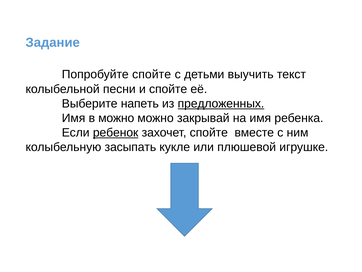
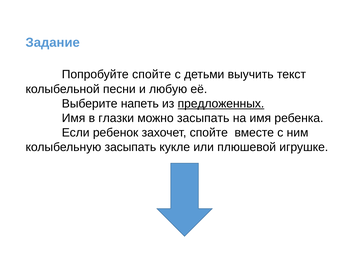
и спойте: спойте -> любую (168, 89)
в можно: можно -> глазки (116, 118)
можно закрывай: закрывай -> засыпать (203, 118)
ребенок underline: present -> none (116, 132)
